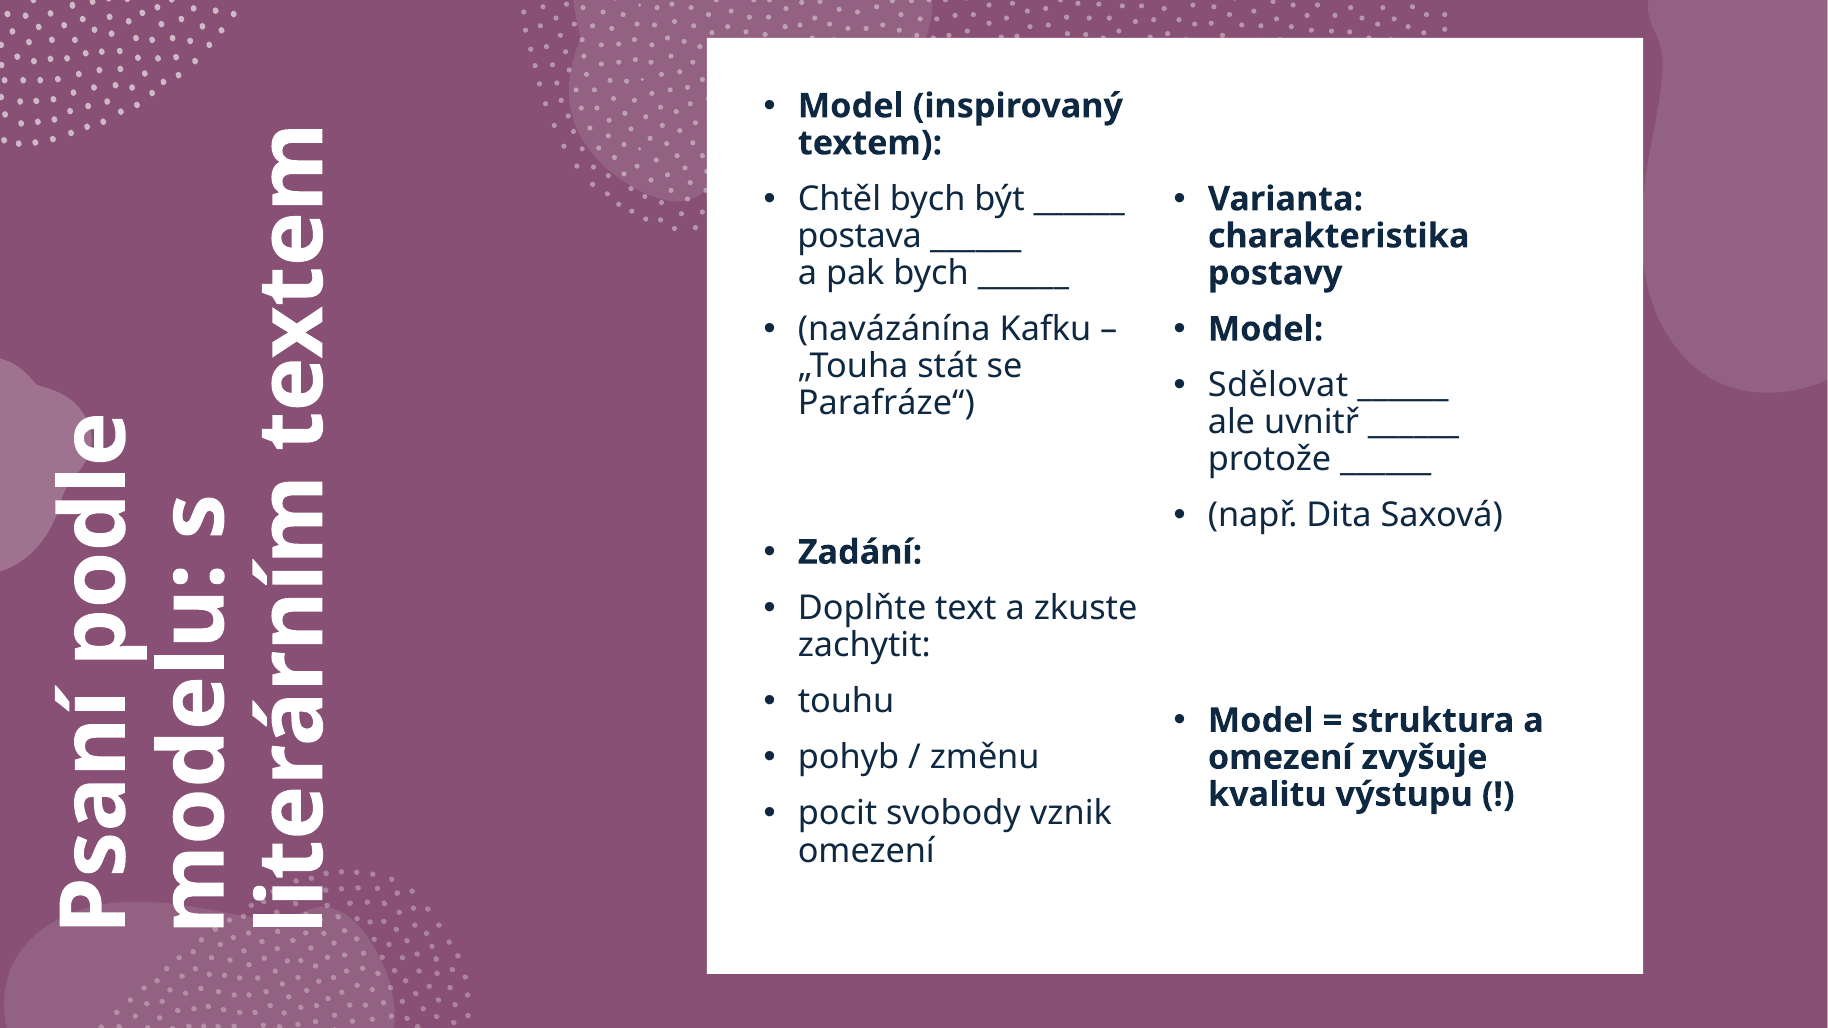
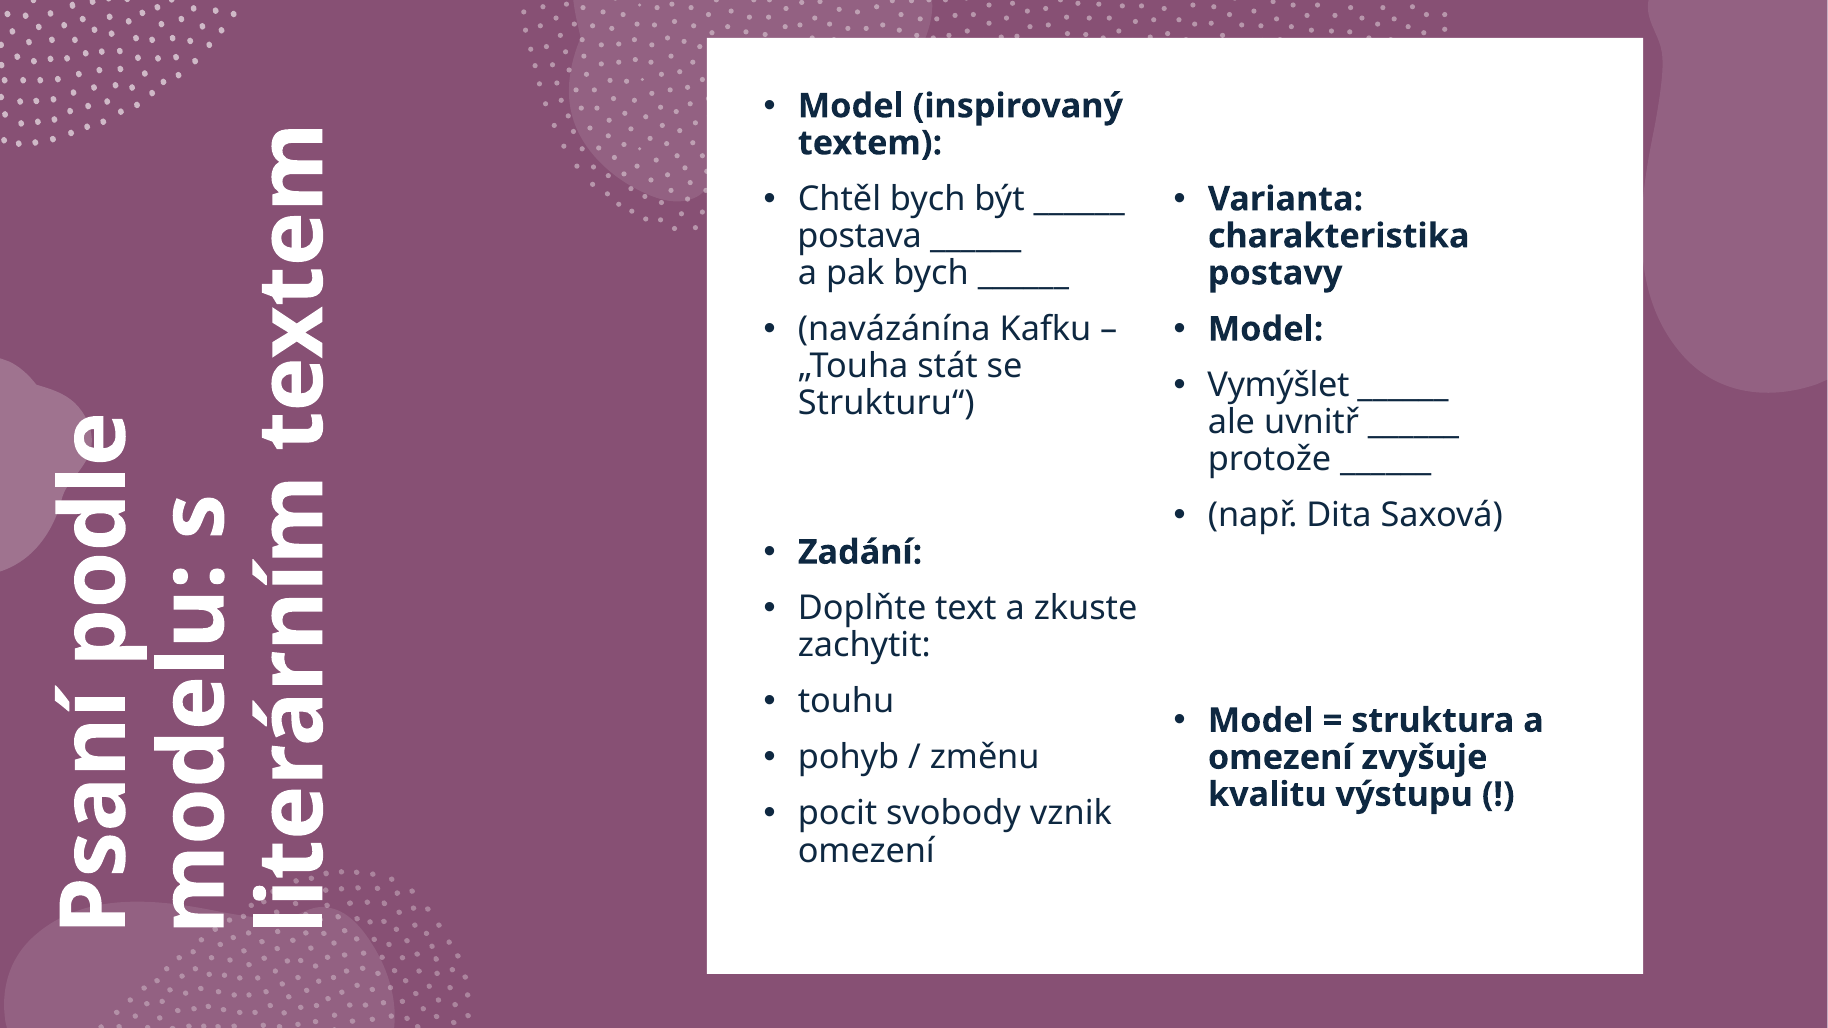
Sdělovat: Sdělovat -> Vymýšlet (1278, 385)
Parafráze“: Parafráze“ -> Strukturu“ (886, 403)
